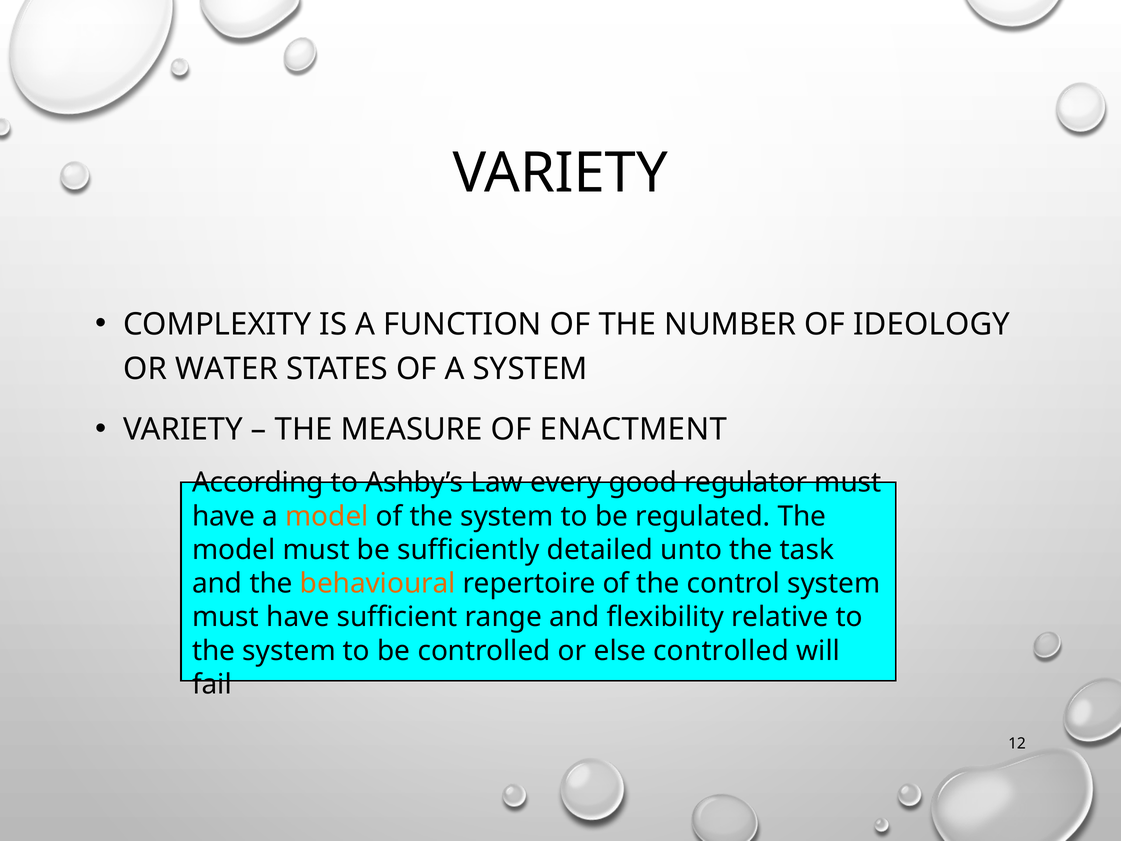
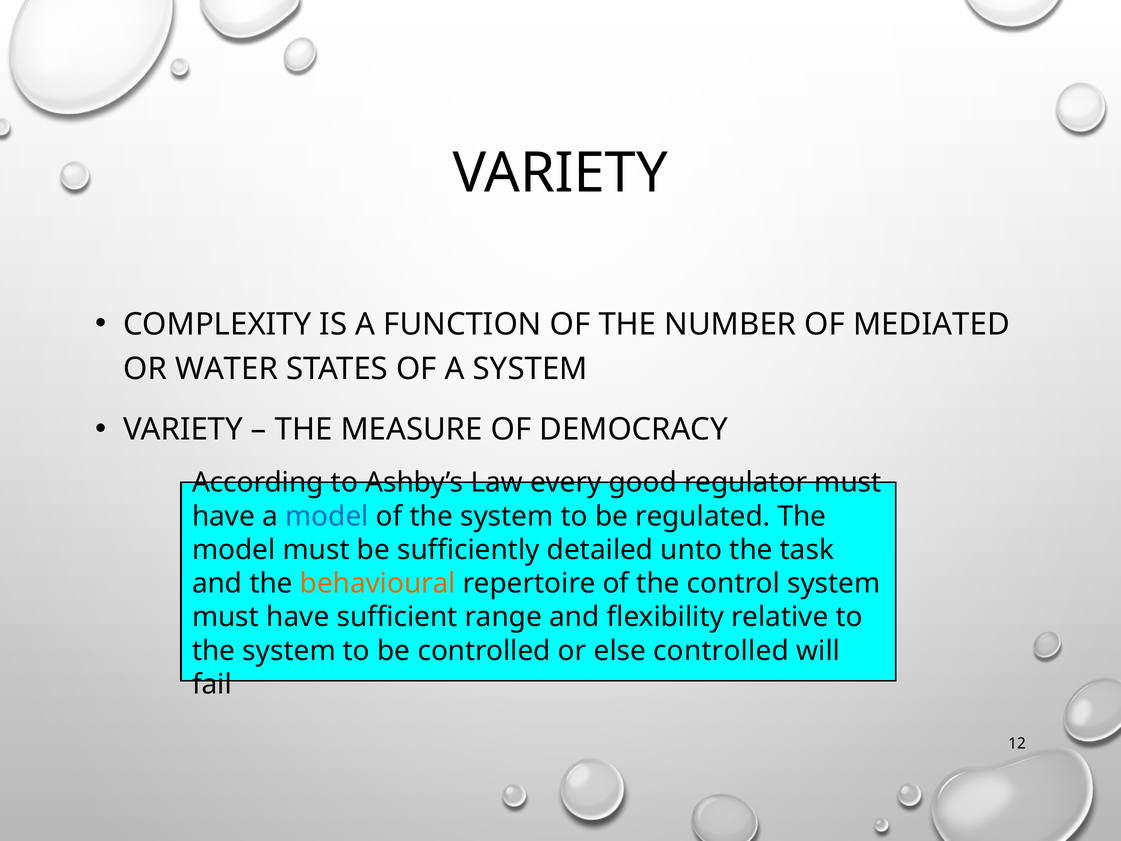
IDEOLOGY: IDEOLOGY -> MEDIATED (932, 324)
ENACTMENT: ENACTMENT -> DEMOCRACY (634, 429)
model colour: orange -> blue (327, 516)
